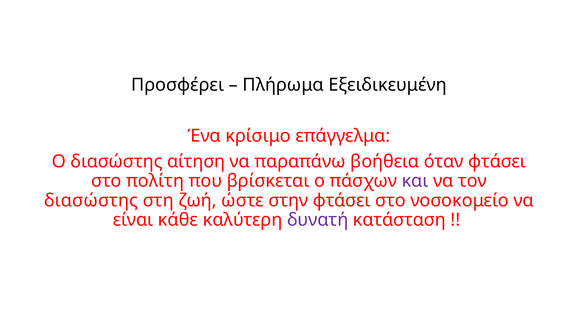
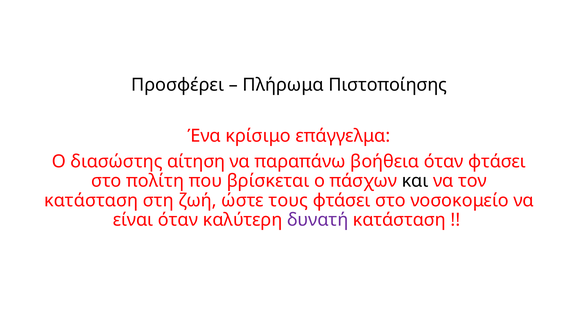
Εξειδικευμένη: Εξειδικευμένη -> Πιστοποίησης (388, 85)
και colour: purple -> black (415, 181)
διασώστης: διασώστης -> κατάσταση (91, 201)
στην: στην -> τους (288, 201)
είναι κάθε: κάθε -> όταν (178, 220)
